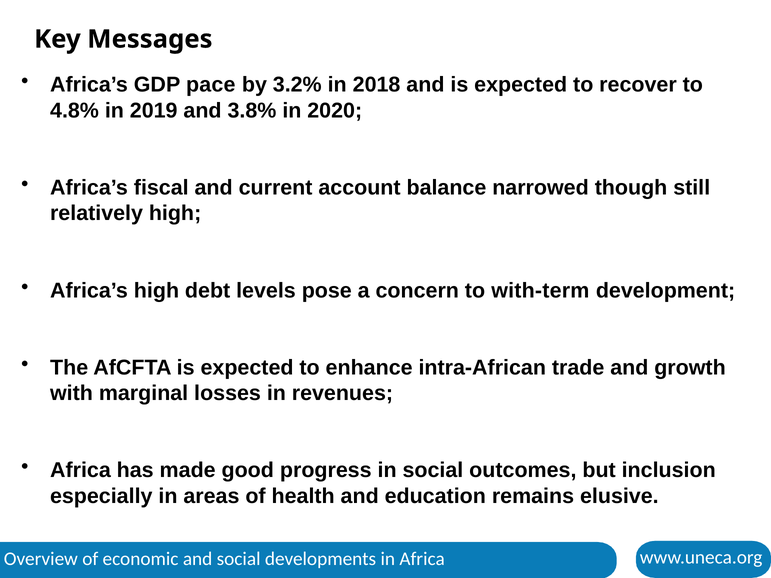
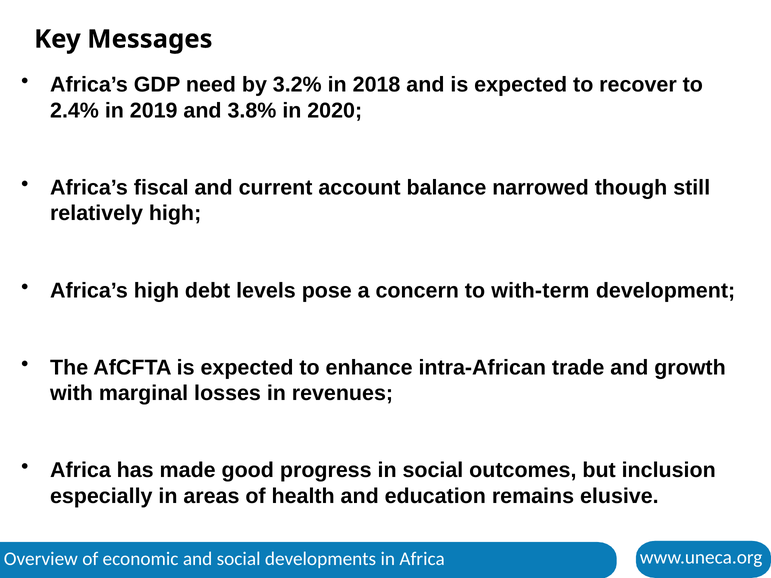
pace: pace -> need (211, 85)
4.8%: 4.8% -> 2.4% (74, 111)
